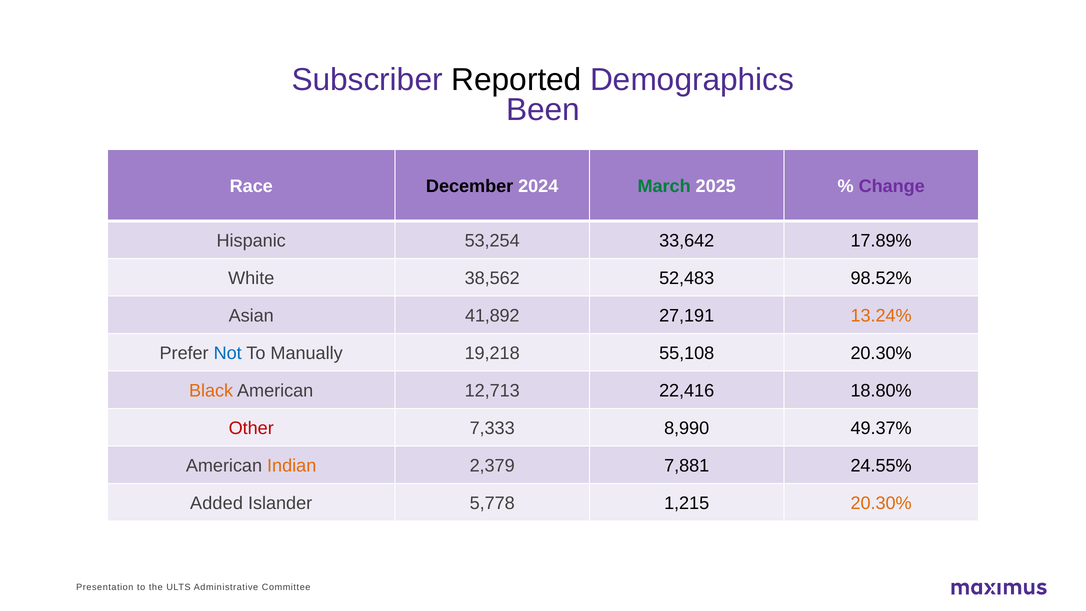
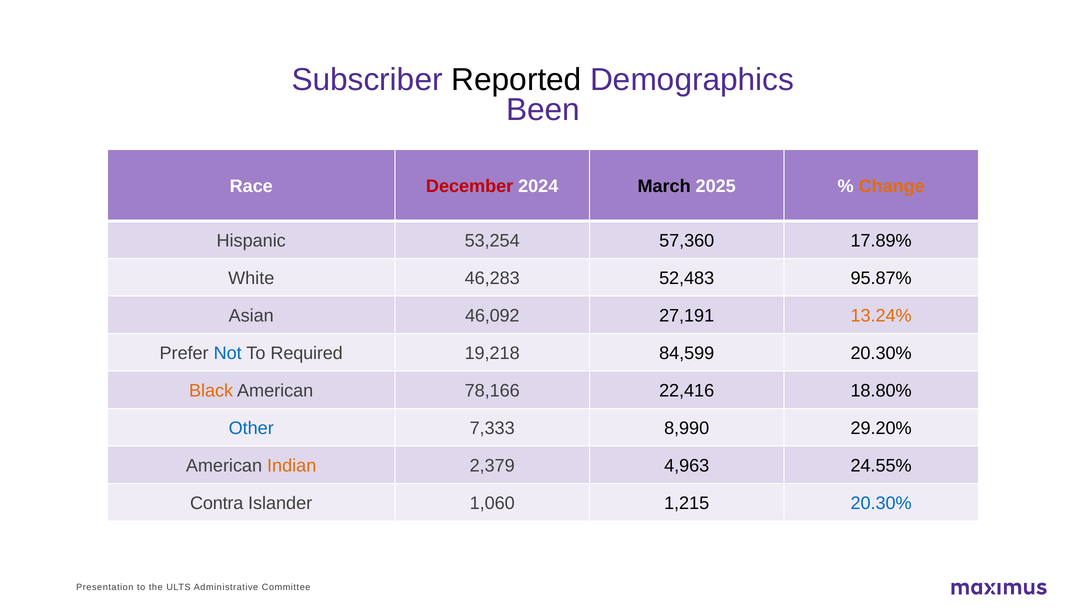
December colour: black -> red (470, 186)
March colour: green -> black (664, 186)
Change colour: purple -> orange (892, 186)
33,642: 33,642 -> 57,360 (687, 241)
38,562: 38,562 -> 46,283 (492, 278)
98.52%: 98.52% -> 95.87% (881, 278)
41,892: 41,892 -> 46,092 (492, 316)
Manually: Manually -> Required (307, 353)
55,108: 55,108 -> 84,599 (687, 353)
12,713: 12,713 -> 78,166 (492, 391)
Other colour: red -> blue (251, 428)
49.37%: 49.37% -> 29.20% (881, 428)
7,881: 7,881 -> 4,963 (687, 465)
Added: Added -> Contra (217, 503)
5,778: 5,778 -> 1,060 (492, 503)
20.30% colour: orange -> blue (881, 503)
